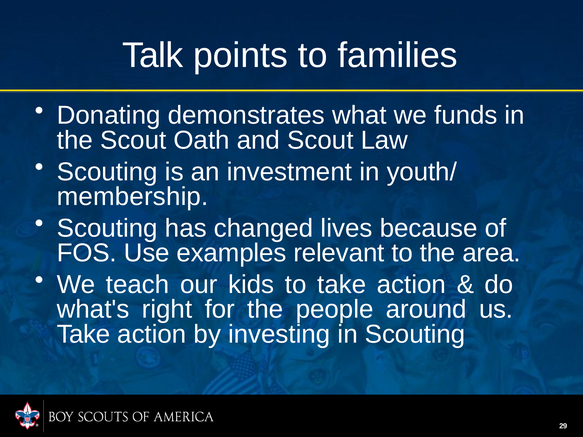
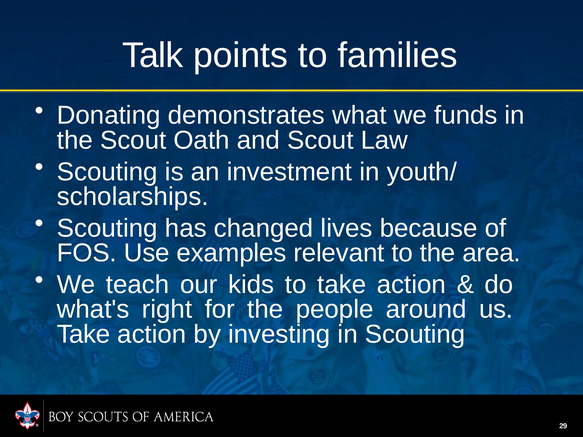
membership: membership -> scholarships (133, 197)
